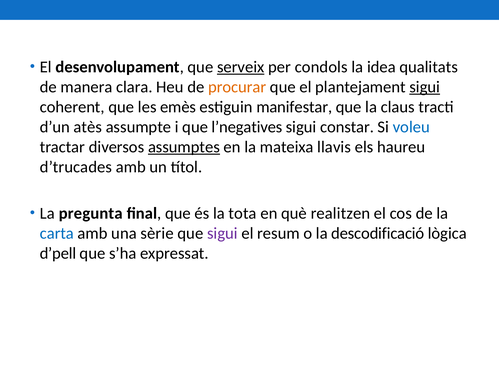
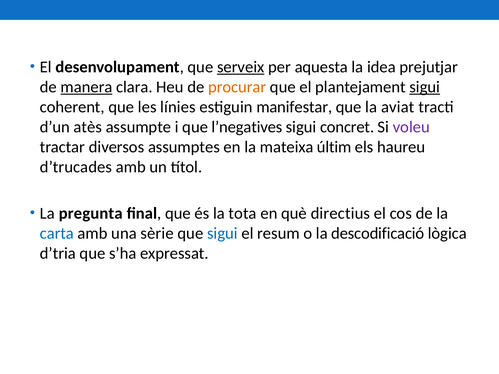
condols: condols -> aquesta (321, 67)
qualitats: qualitats -> prejutjar (429, 67)
manera underline: none -> present (87, 87)
emès: emès -> línies (178, 107)
claus: claus -> aviat (398, 107)
constar: constar -> concret (347, 127)
voleu colour: blue -> purple (411, 127)
assumptes underline: present -> none (184, 147)
llavis: llavis -> últim (334, 147)
realitzen: realitzen -> directius (340, 214)
sigui colour: purple -> blue (222, 233)
d’pell: d’pell -> d’tria (58, 253)
